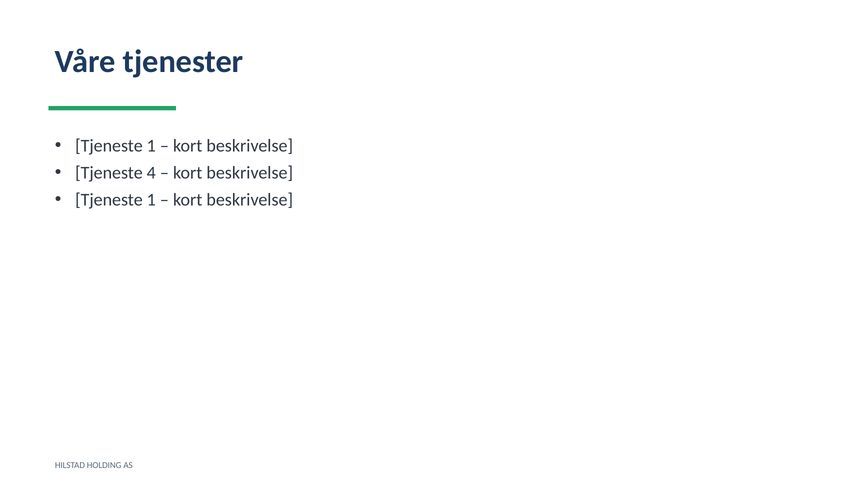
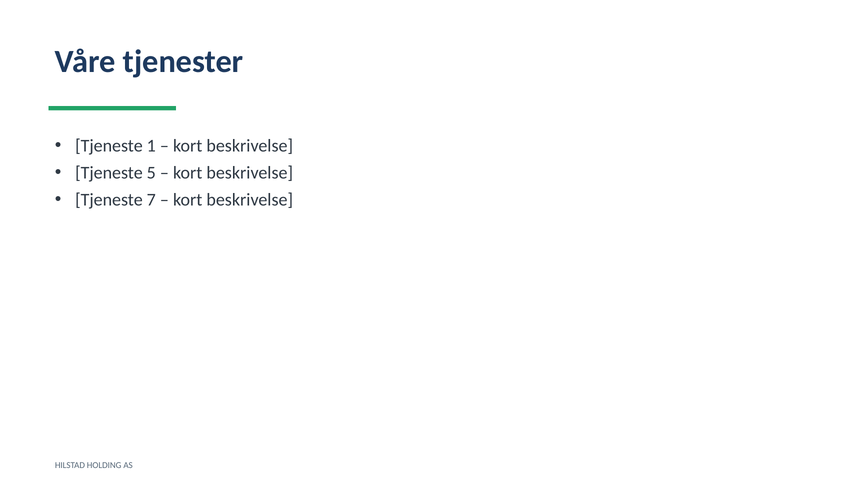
4: 4 -> 5 (151, 173)
1: 1 -> 7 (151, 200)
